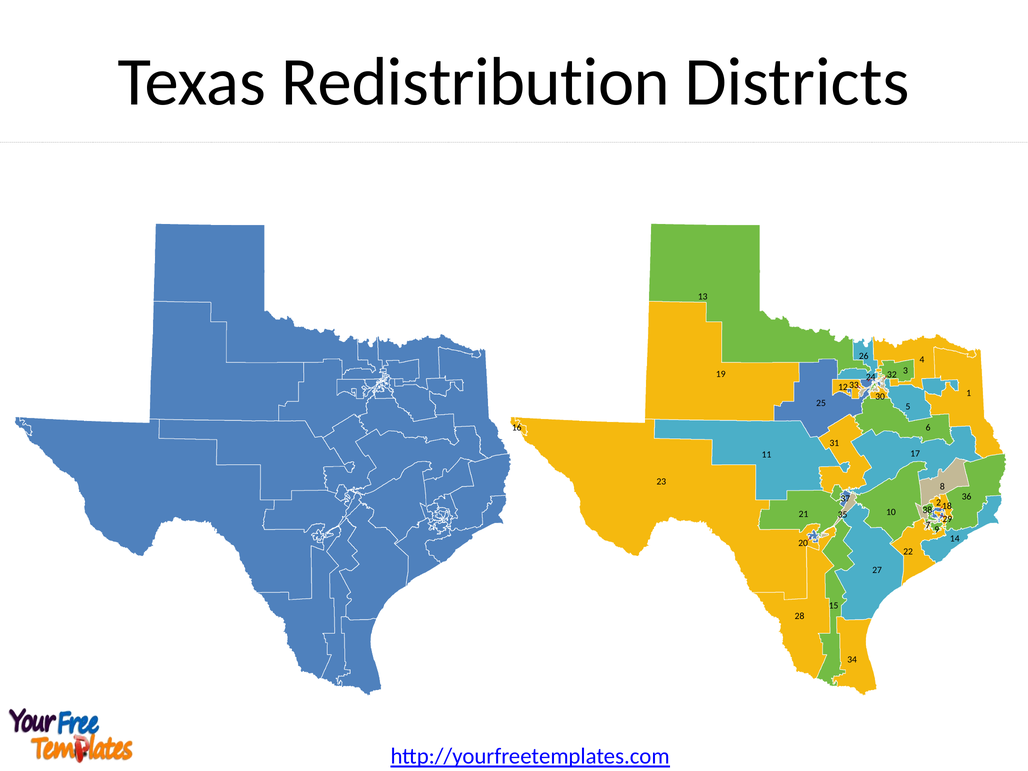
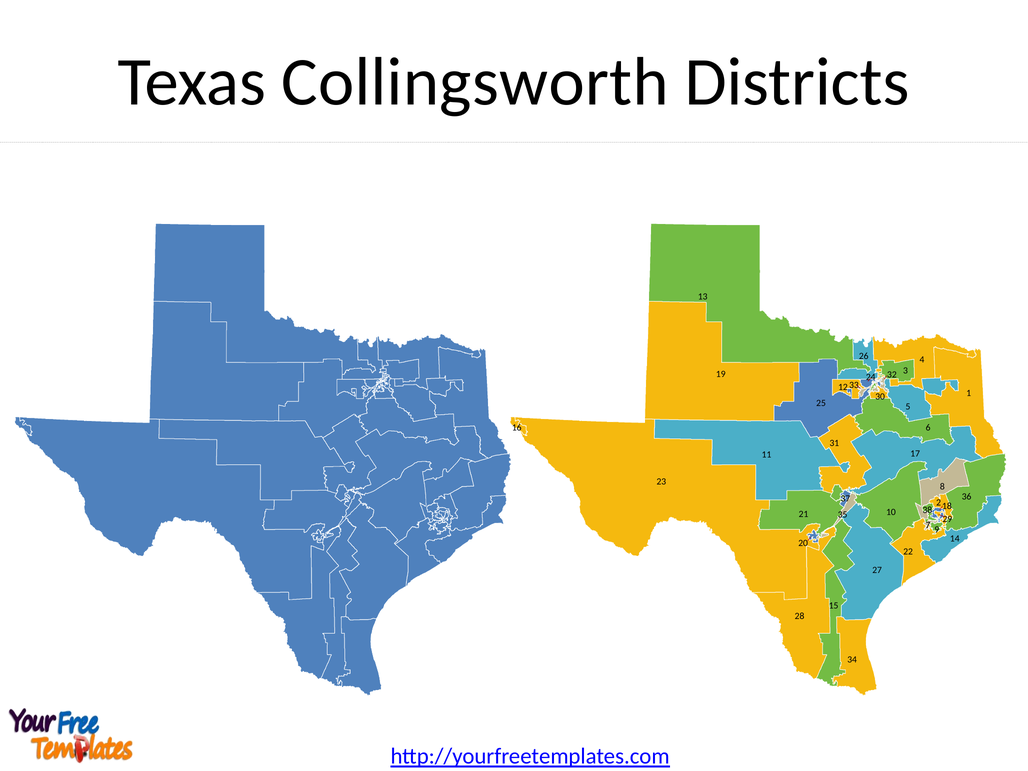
Redistribution: Redistribution -> Collingsworth (475, 82)
